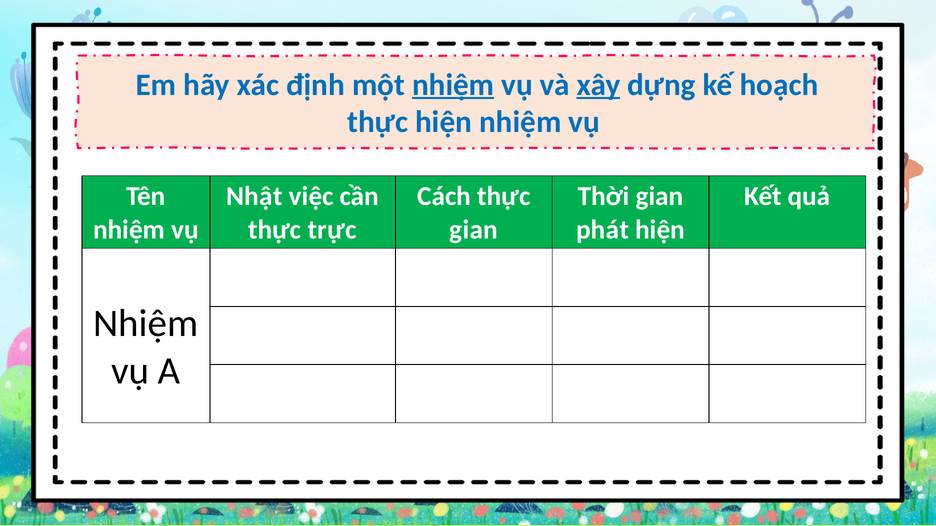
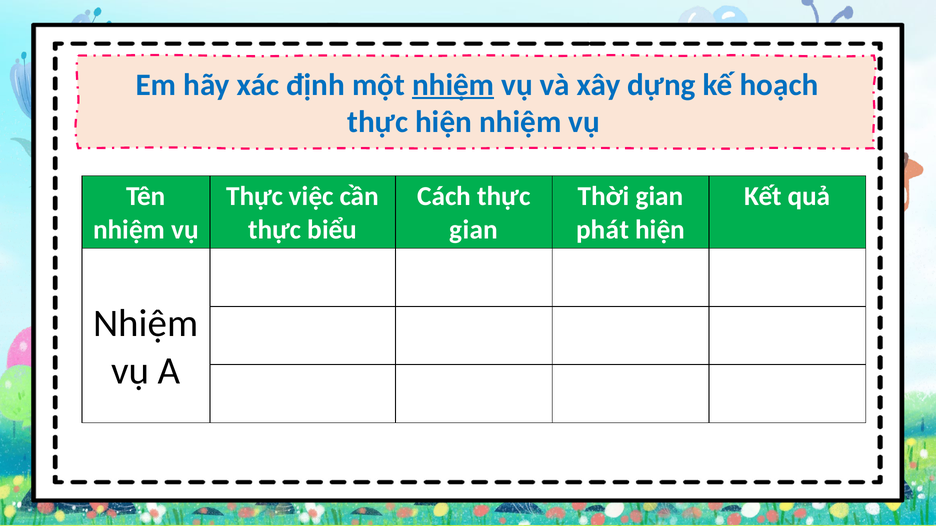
xây underline: present -> none (599, 85)
Nhật: Nhật -> Thực (255, 196)
trực: trực -> biểu (332, 230)
